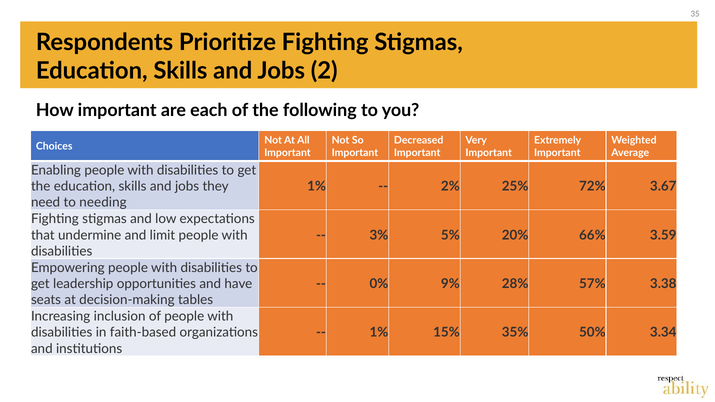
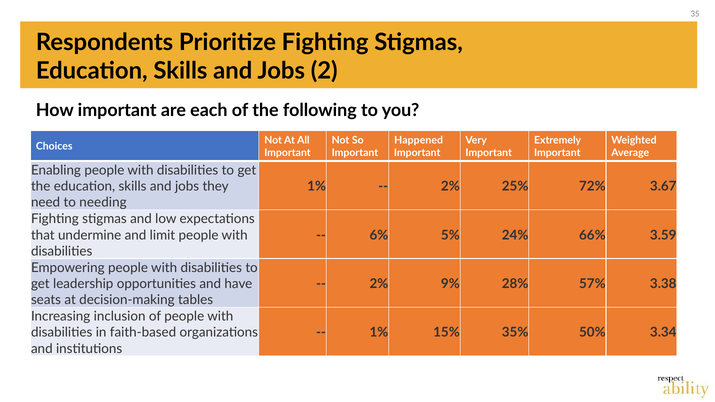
Decreased: Decreased -> Happened (419, 140)
3%: 3% -> 6% (379, 235)
20%: 20% -> 24% (515, 235)
0%: 0% -> 2% (379, 284)
